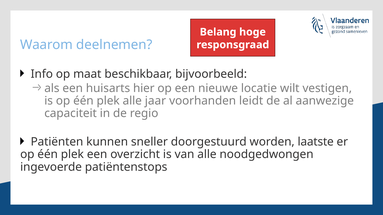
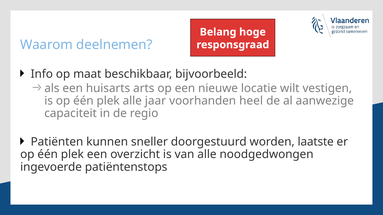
hier: hier -> arts (144, 88)
leidt: leidt -> heel (251, 101)
